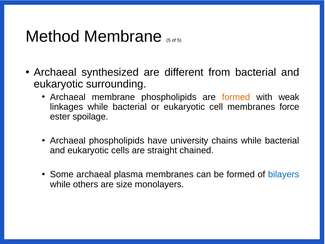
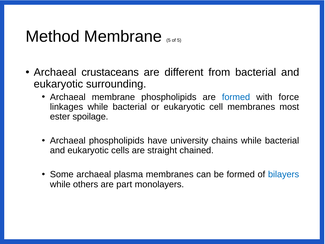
synthesized: synthesized -> crustaceans (110, 72)
formed colour: orange -> blue (236, 97)
weak: weak -> force (289, 97)
force: force -> most (289, 107)
size: size -> part (124, 184)
